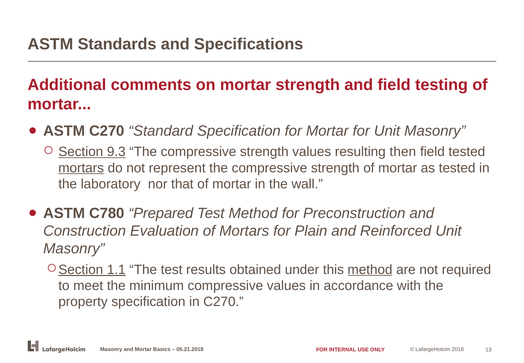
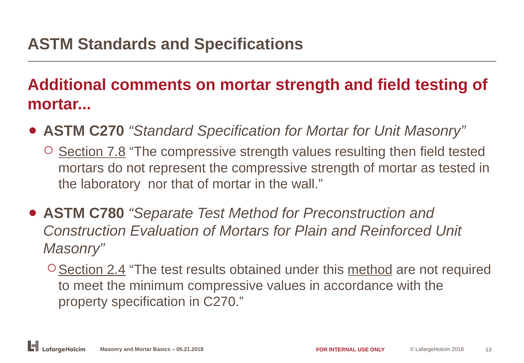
9.3: 9.3 -> 7.8 (116, 152)
mortars underline: present -> none (81, 168)
Prepared: Prepared -> Separate (161, 213)
1.1: 1.1 -> 2.4 (116, 269)
